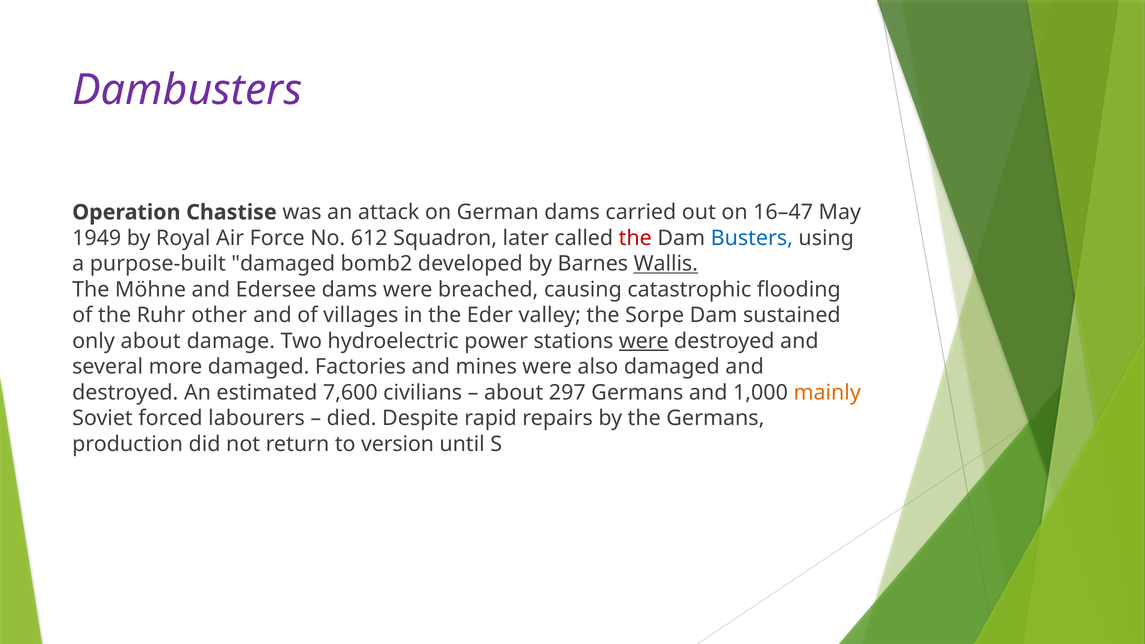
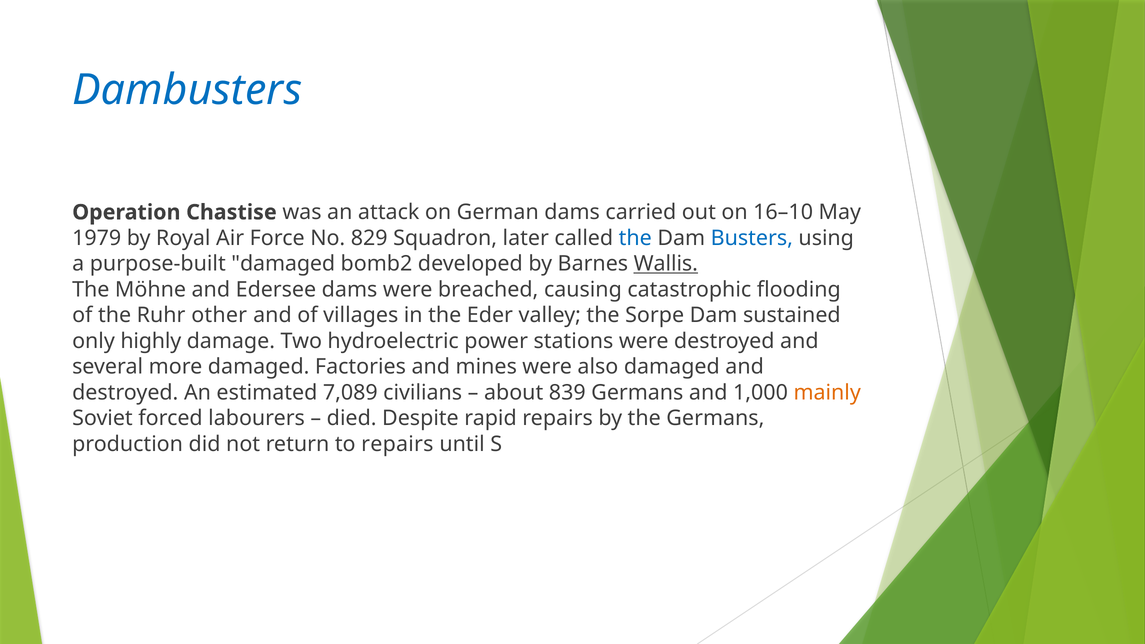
Dambusters colour: purple -> blue (187, 90)
16–47: 16–47 -> 16–10 (783, 212)
1949: 1949 -> 1979 (97, 238)
612: 612 -> 829 (369, 238)
the colour: red -> blue (635, 238)
only about: about -> highly (151, 341)
were underline: present -> none (644, 341)
7,600: 7,600 -> 7,089 (350, 393)
297: 297 -> 839 (567, 393)
to version: version -> repairs (397, 444)
